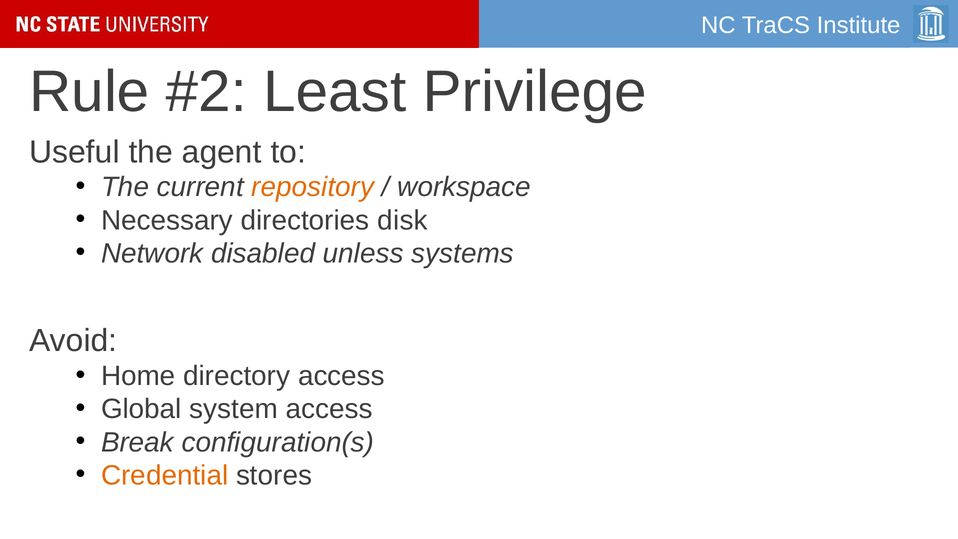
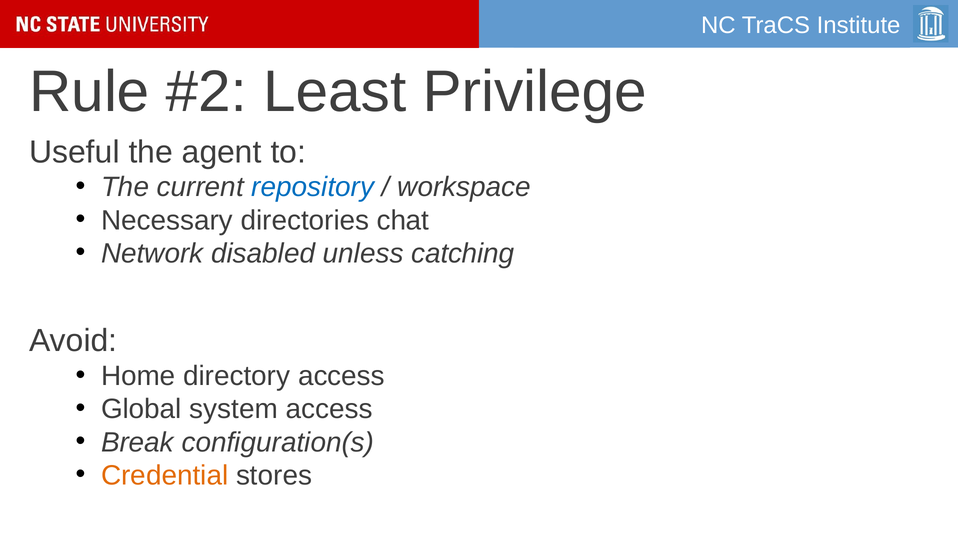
repository colour: orange -> blue (313, 187)
disk: disk -> chat (403, 220)
systems: systems -> catching (463, 253)
